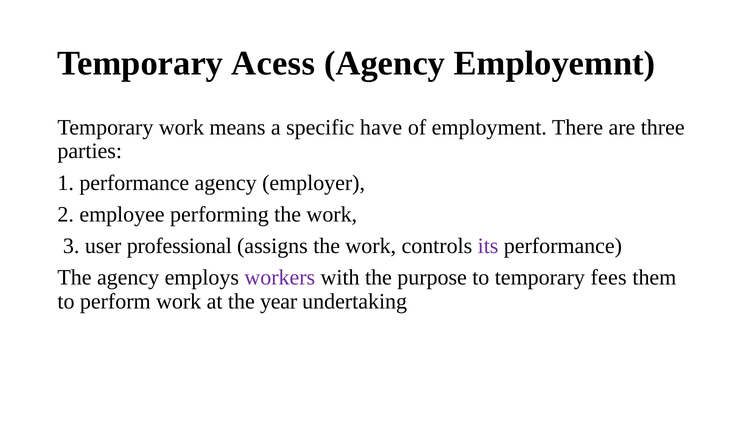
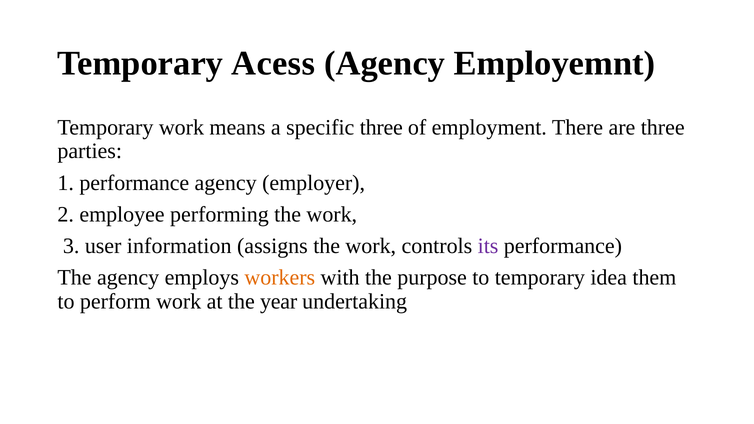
specific have: have -> three (381, 127)
professional: professional -> information (179, 246)
workers colour: purple -> orange (280, 278)
fees: fees -> idea (609, 278)
